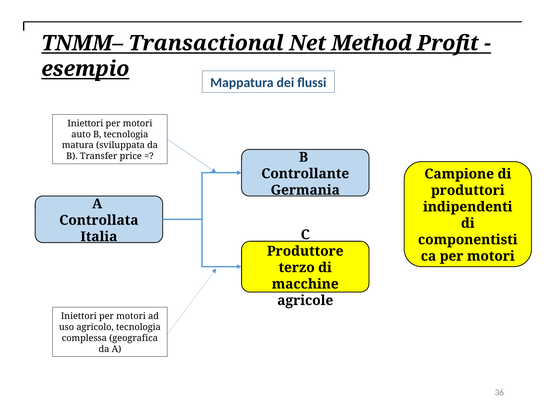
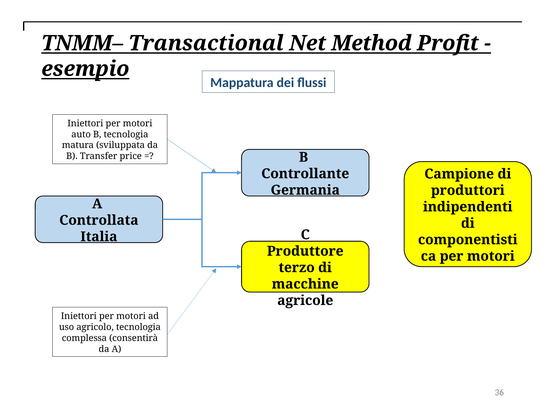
geografica: geografica -> consentirà (134, 337)
